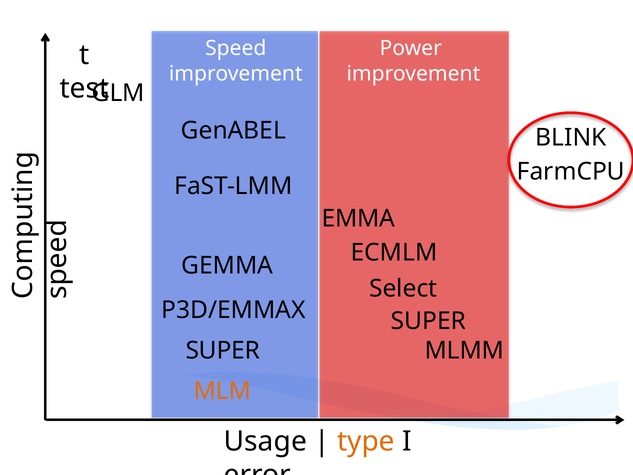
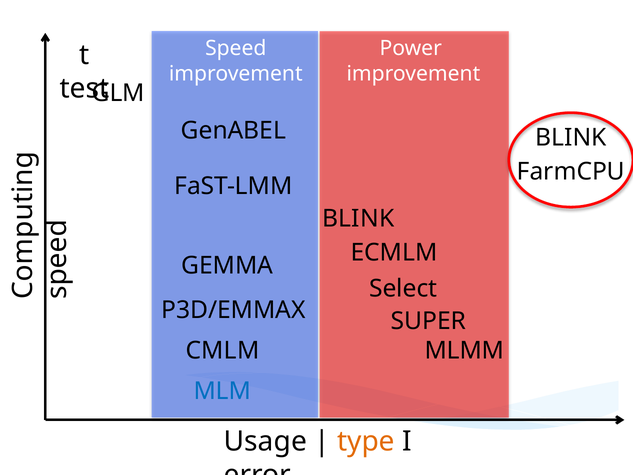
EMMA: EMMA -> BLINK (358, 218)
SUPER: SUPER -> CMLM (223, 350)
MLM colour: orange -> blue (222, 391)
